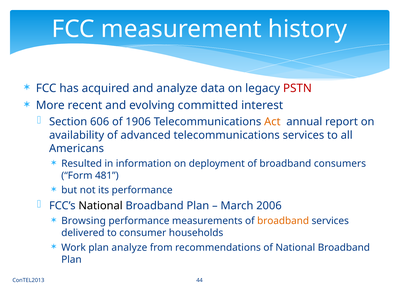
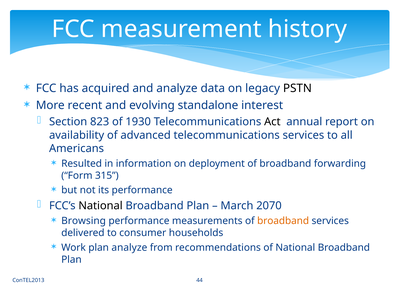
PSTN colour: red -> black (297, 88)
committed: committed -> standalone (208, 105)
606: 606 -> 823 (100, 122)
1906: 1906 -> 1930 (138, 122)
Act colour: orange -> black (272, 122)
consumers: consumers -> forwarding (340, 164)
481: 481 -> 315 (107, 176)
2006: 2006 -> 2070 (269, 206)
